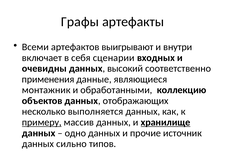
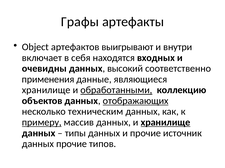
Всеми: Всеми -> Object (35, 47)
сценарии: сценарии -> находятся (114, 58)
монтажник: монтажник -> хранилище (46, 90)
обработанными underline: none -> present (116, 90)
отображающих underline: none -> present (136, 101)
выполняется: выполняется -> техническим (96, 112)
одно: одно -> типы (75, 134)
данных сильно: сильно -> прочие (72, 144)
